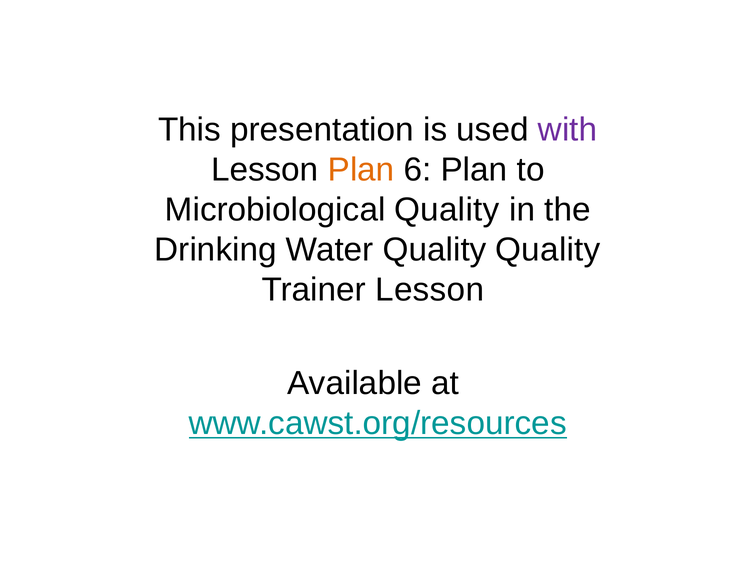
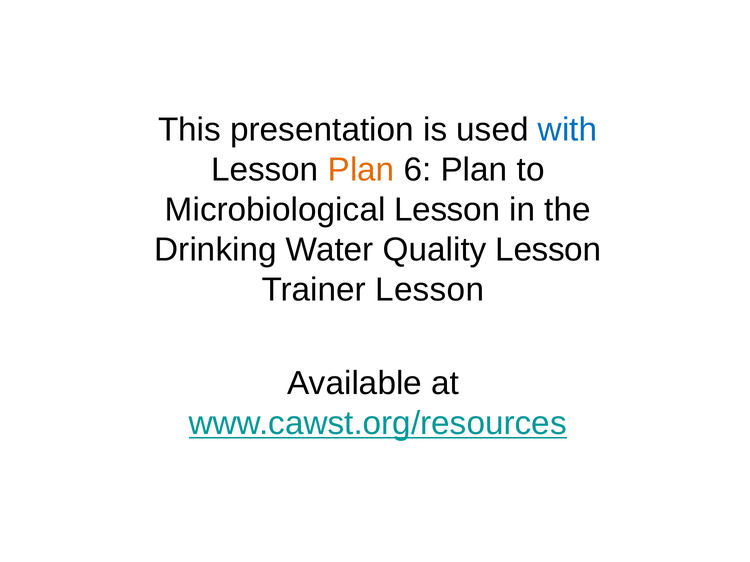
with colour: purple -> blue (568, 130)
Microbiological Quality: Quality -> Lesson (447, 210)
Quality Quality: Quality -> Lesson (548, 250)
